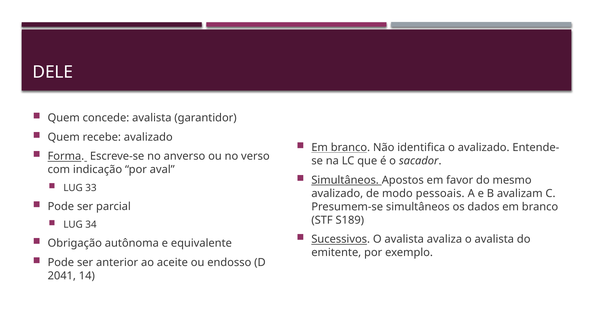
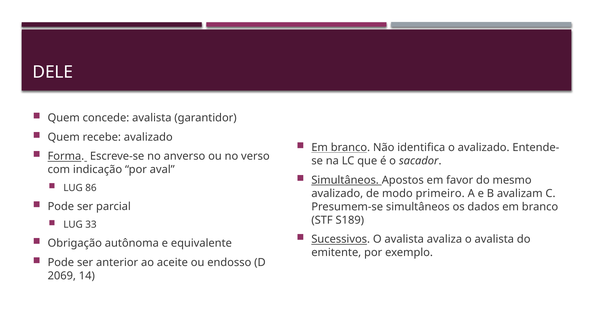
33: 33 -> 86 (91, 188)
pessoais: pessoais -> primeiro (440, 194)
34: 34 -> 33 (91, 225)
2041: 2041 -> 2069 (62, 276)
